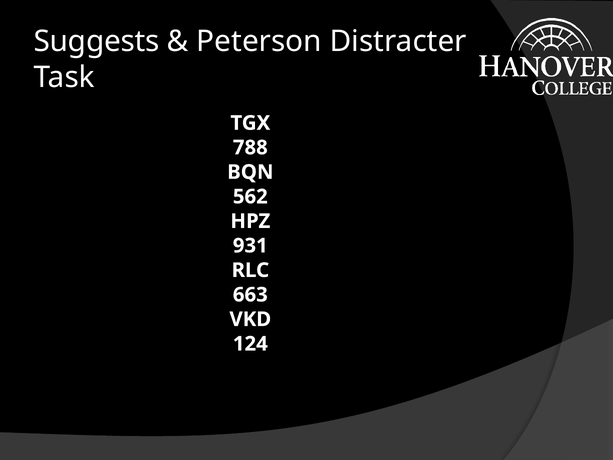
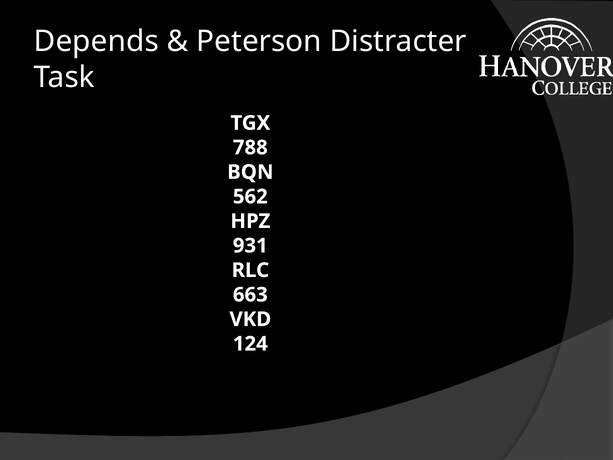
Suggests: Suggests -> Depends (96, 41)
